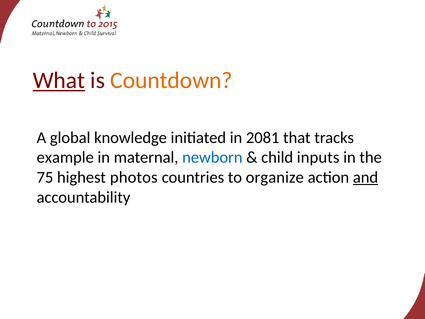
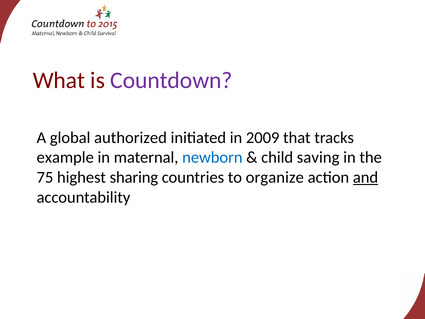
What underline: present -> none (59, 80)
Countdown colour: orange -> purple (171, 80)
knowledge: knowledge -> authorized (131, 138)
2081: 2081 -> 2009 (263, 138)
inputs: inputs -> saving (318, 157)
photos: photos -> sharing (134, 177)
